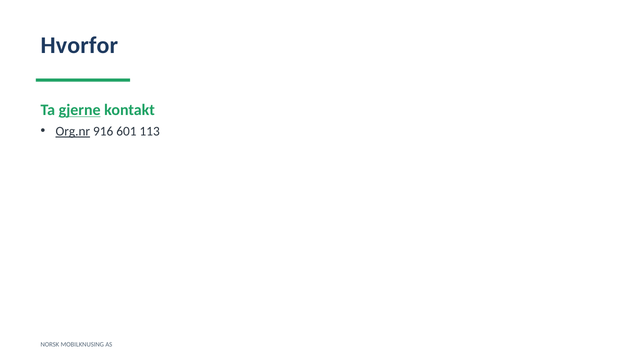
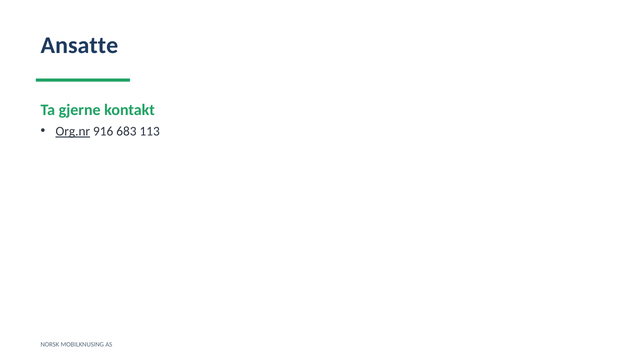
Hvorfor: Hvorfor -> Ansatte (79, 46)
gjerne underline: present -> none (80, 110)
601: 601 -> 683 (126, 131)
